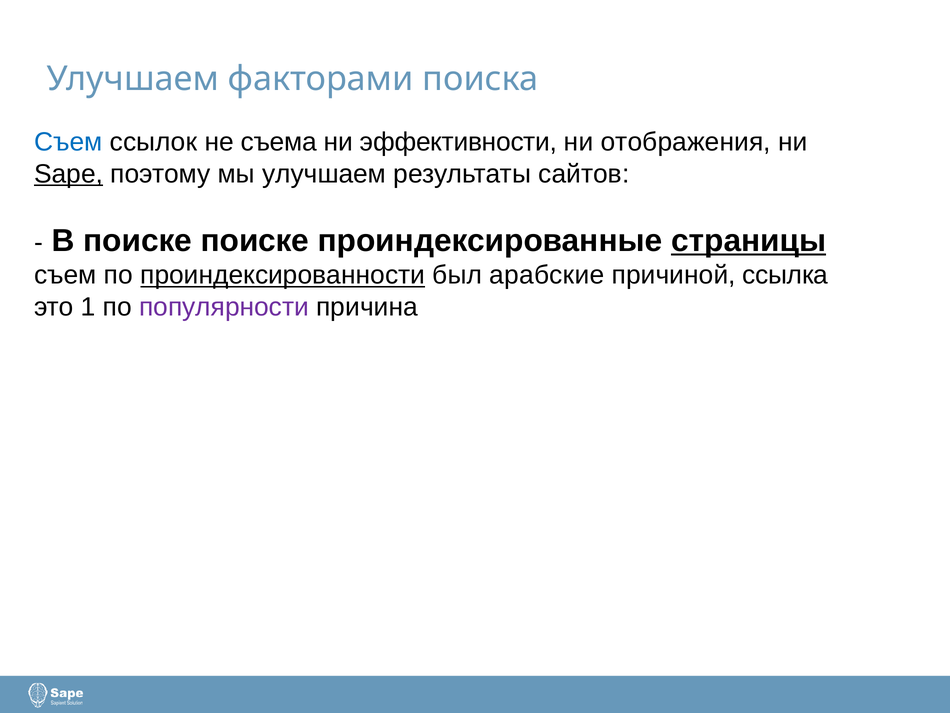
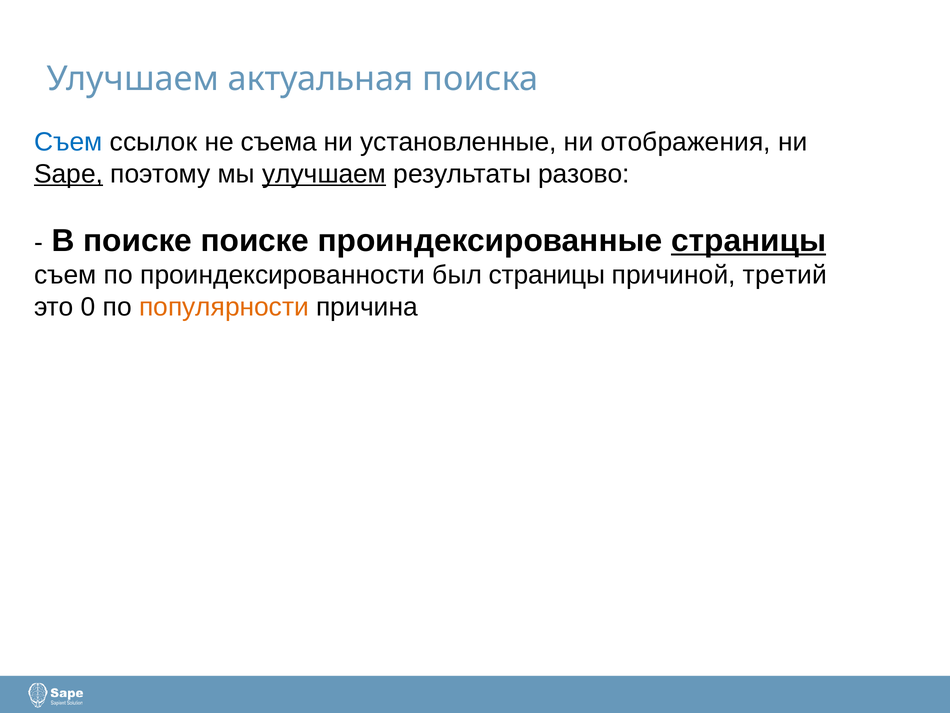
факторами: факторами -> актуальная (321, 79)
эффективности: эффективности -> установленные (458, 142)
улучшаем underline: none -> present (324, 174)
сайтов: сайтов -> разово (584, 174)
проиндексированности underline: present -> none (283, 275)
был арабские: арабские -> страницы (547, 275)
ссылка: ссылка -> третий (785, 275)
1: 1 -> 0 (88, 307)
популярности colour: purple -> orange (224, 307)
